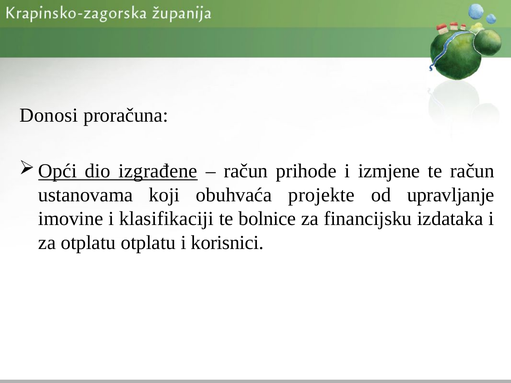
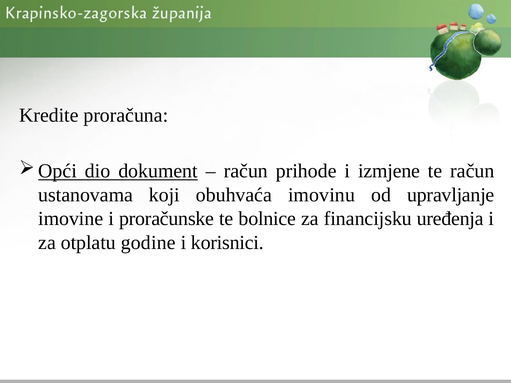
Donosi: Donosi -> Kredite (49, 115)
izgrađene: izgrađene -> dokument (158, 171)
projekte: projekte -> imovinu (322, 195)
klasifikaciji: klasifikaciji -> proračunske (167, 219)
izdataka: izdataka -> uređenja (450, 219)
otplatu otplatu: otplatu -> godine (148, 243)
